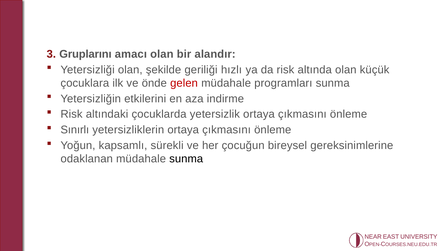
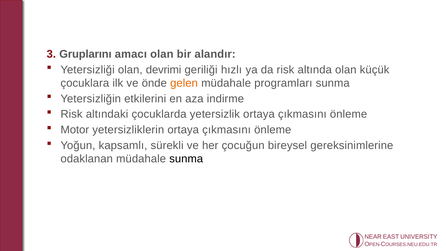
şekilde: şekilde -> devrimi (164, 70)
gelen colour: red -> orange (184, 83)
Sınırlı: Sınırlı -> Motor (75, 130)
